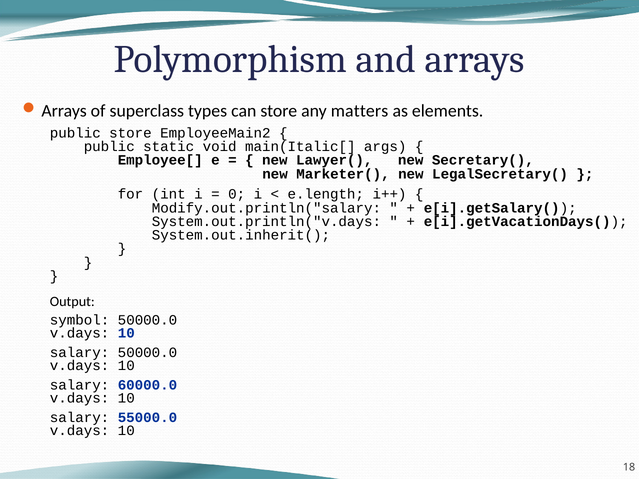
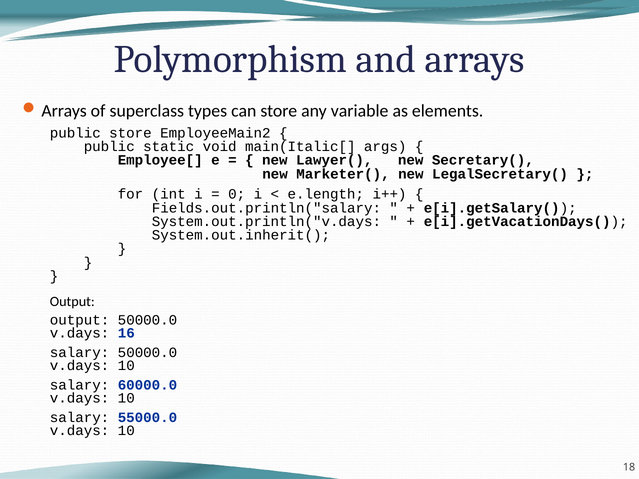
matters: matters -> variable (360, 111)
Modify.out.println("salary: Modify.out.println("salary -> Fields.out.println("salary (266, 208)
symbol: symbol -> output (80, 320)
10: 10 -> 16 (126, 333)
